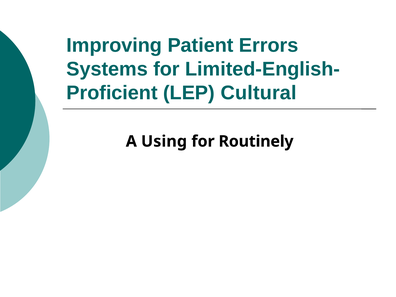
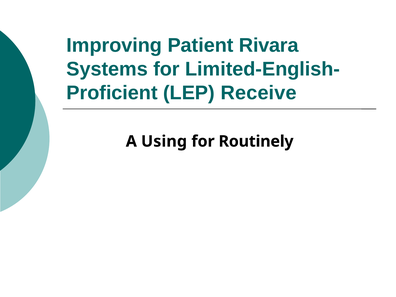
Errors: Errors -> Rivara (269, 45)
Cultural: Cultural -> Receive (259, 93)
